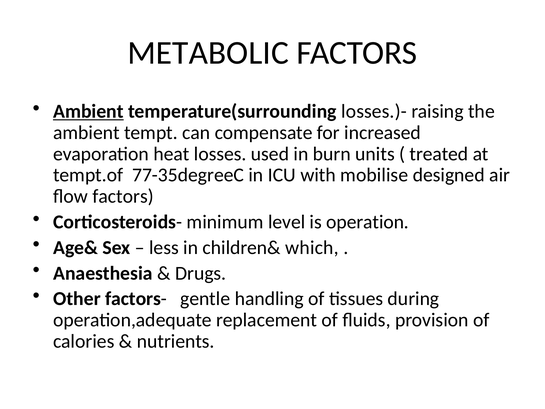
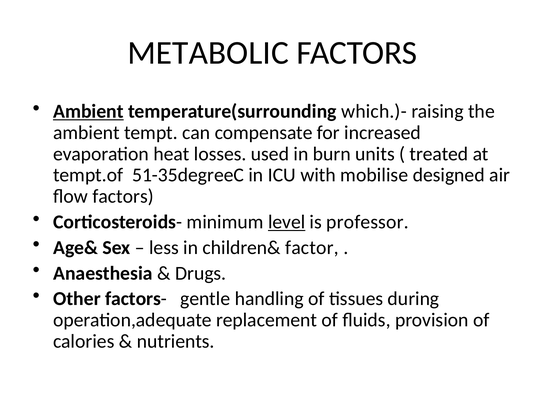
losses.)-: losses.)- -> which.)- (374, 111)
77-35degreeC: 77-35degreeC -> 51-35degreeC (188, 175)
level underline: none -> present (287, 222)
operation: operation -> professor (367, 222)
which: which -> factor (312, 247)
